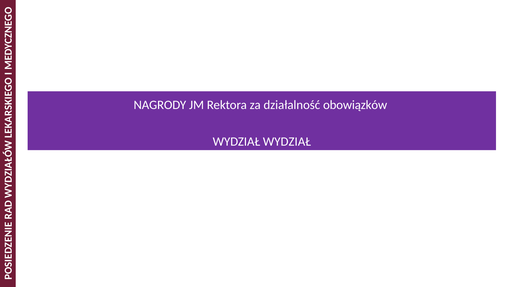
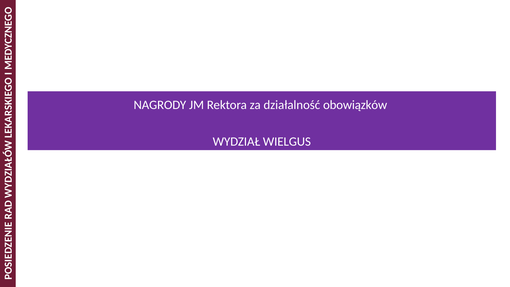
WYDZIAŁ WYDZIAŁ: WYDZIAŁ -> WIELGUS (287, 141)
